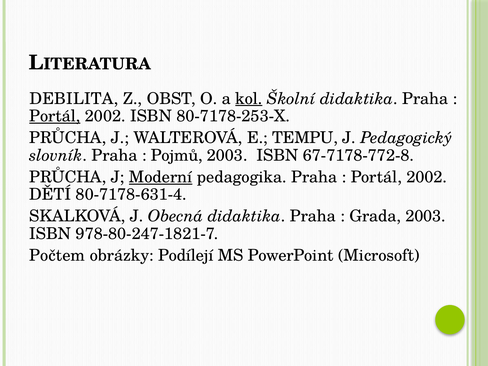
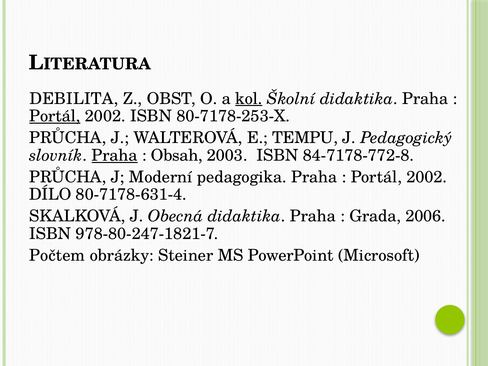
Praha underline: none -> present (115, 155)
Pojmů: Pojmů -> Obsah (177, 155)
67-7178-772-8: 67-7178-772-8 -> 84-7178-772-8 (358, 155)
Moderní underline: present -> none (161, 177)
DĚTÍ: DĚTÍ -> DÍLO (50, 195)
Grada 2003: 2003 -> 2006 (426, 216)
Podílejí: Podílejí -> Steiner (186, 255)
